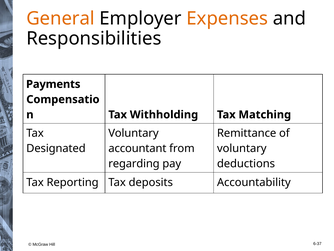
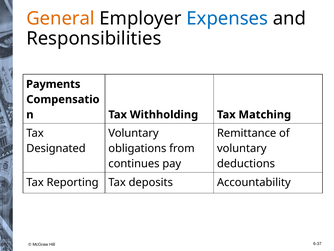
Expenses colour: orange -> blue (227, 18)
accountant: accountant -> obligations (137, 148)
regarding: regarding -> continues (134, 163)
